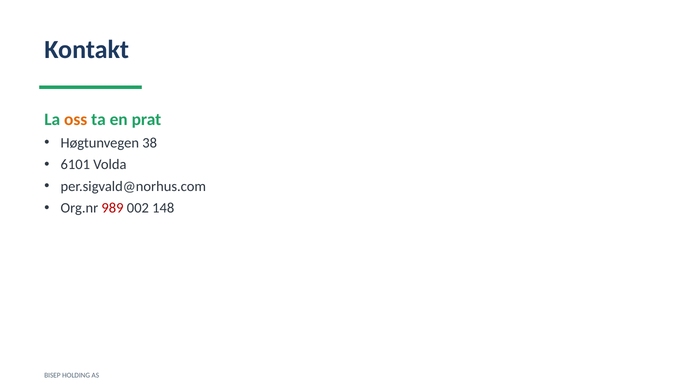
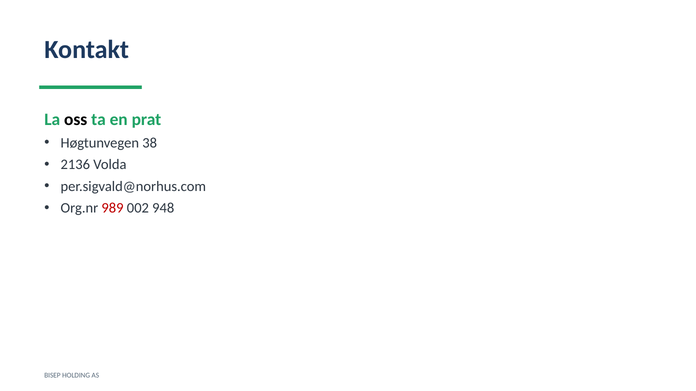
oss colour: orange -> black (76, 120)
6101: 6101 -> 2136 (75, 165)
148: 148 -> 948 (163, 208)
